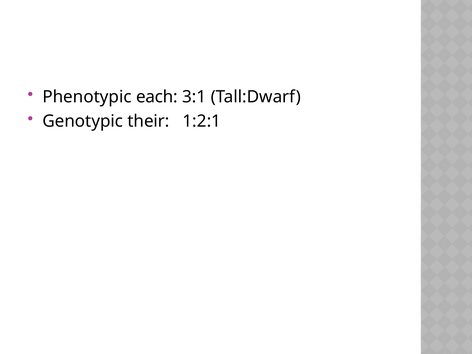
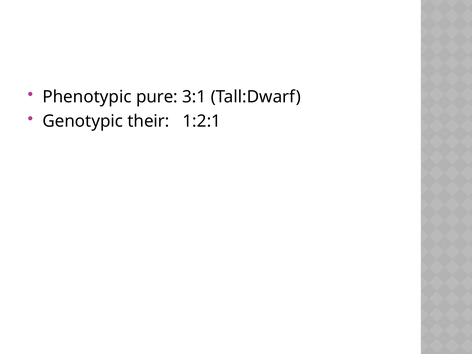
each: each -> pure (157, 97)
